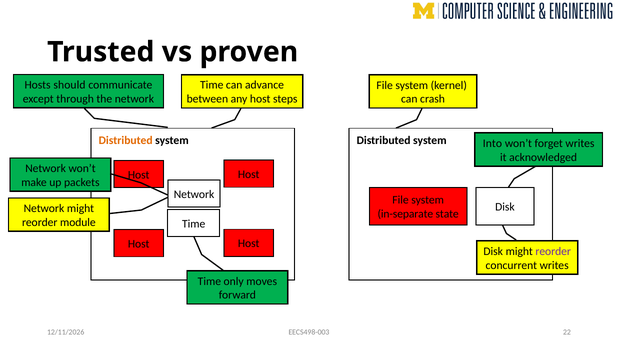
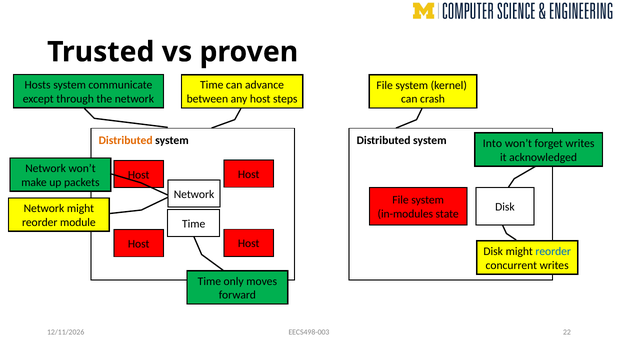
Hosts should: should -> system (70, 85)
in-separate: in-separate -> in-modules (405, 214)
reorder colour: purple -> blue (553, 251)
